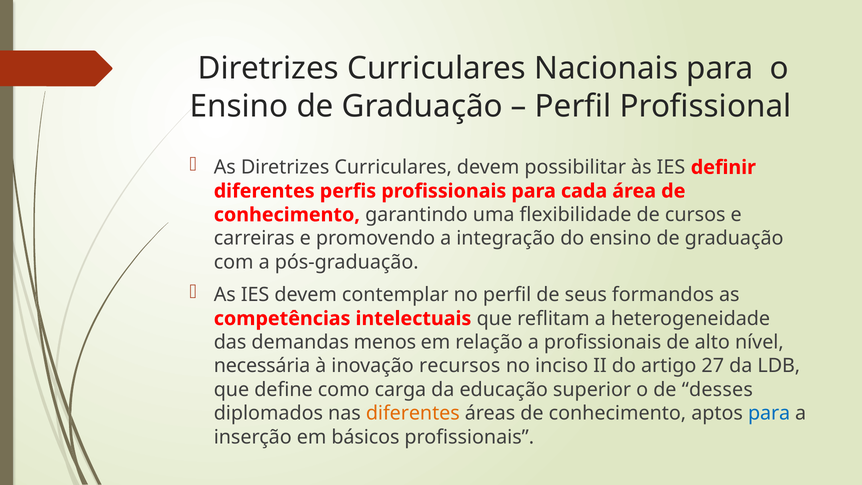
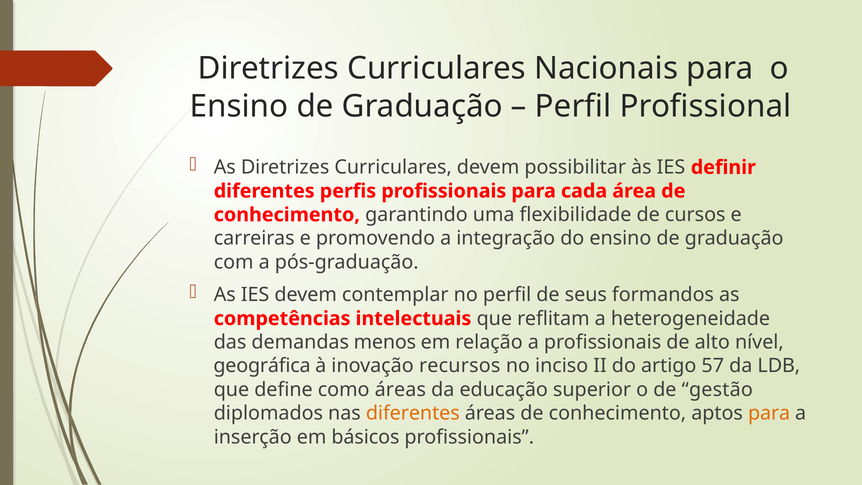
necessária: necessária -> geográfica (262, 366)
27: 27 -> 57 (713, 366)
como carga: carga -> áreas (400, 390)
desses: desses -> gestão (717, 390)
para colour: blue -> orange (769, 413)
